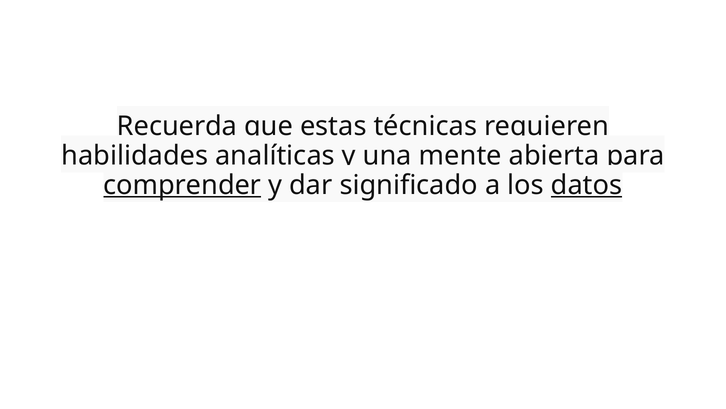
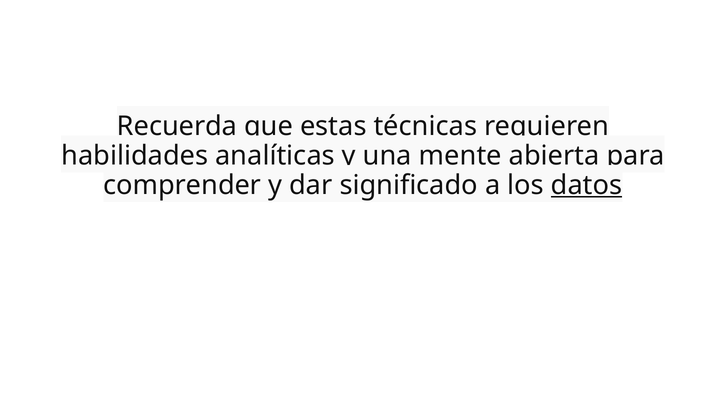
comprender underline: present -> none (182, 185)
